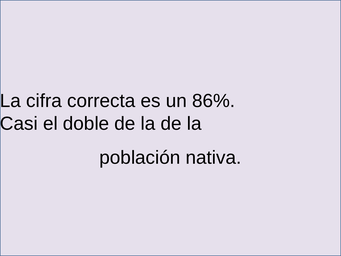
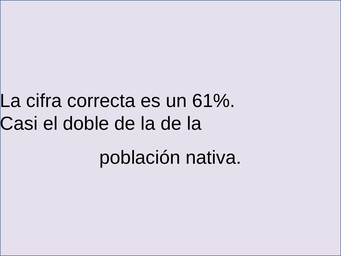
86%: 86% -> 61% (214, 101)
